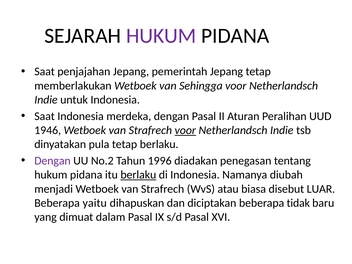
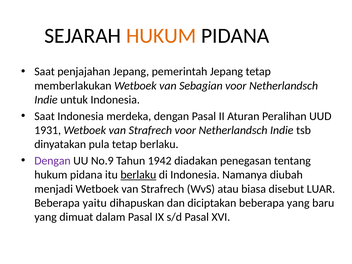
HUKUM colour: purple -> orange (161, 36)
Sehingga: Sehingga -> Sebagian (201, 86)
1946: 1946 -> 1931 (48, 130)
voor underline: present -> none (185, 130)
No.2: No.2 -> No.9 (102, 161)
1996: 1996 -> 1942 (160, 161)
beberapa tidak: tidak -> yang (298, 203)
